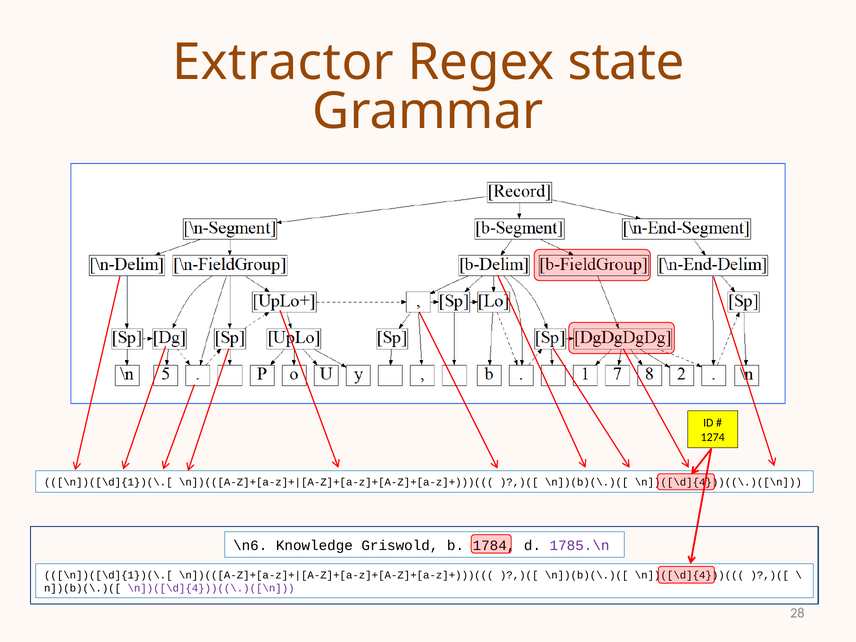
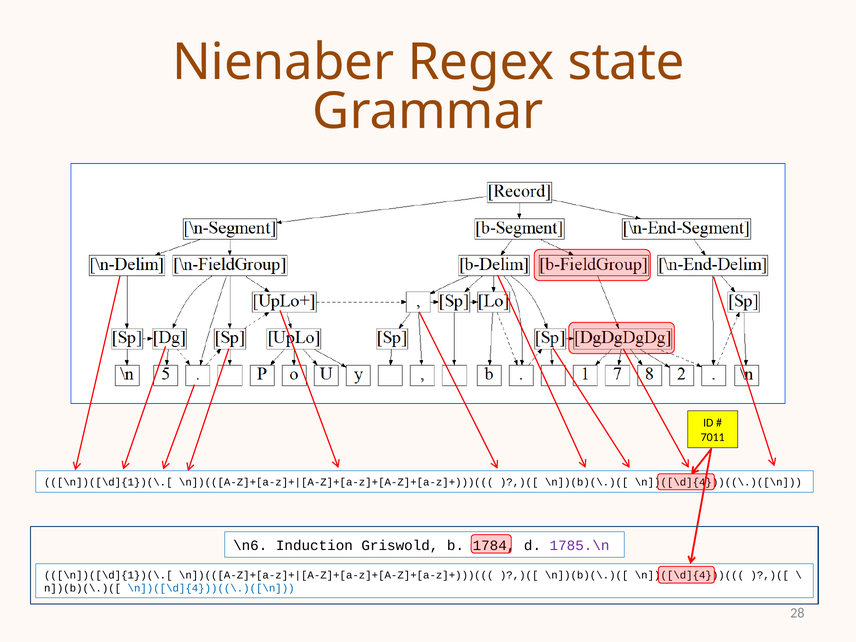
Extractor: Extractor -> Nienaber (283, 62)
1274: 1274 -> 7011 (713, 437)
Knowledge: Knowledge -> Induction (314, 546)
\n])([\d]{4}))((\.)([\n colour: purple -> blue (211, 588)
